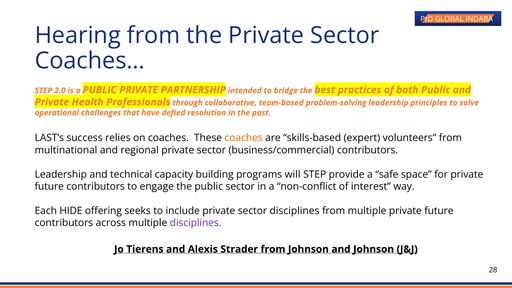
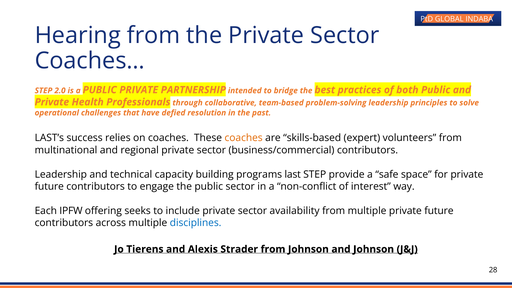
will: will -> last (293, 174)
HIDE: HIDE -> IPFW (71, 211)
sector disciplines: disciplines -> availability (295, 211)
disciplines colour: purple -> blue (196, 223)
